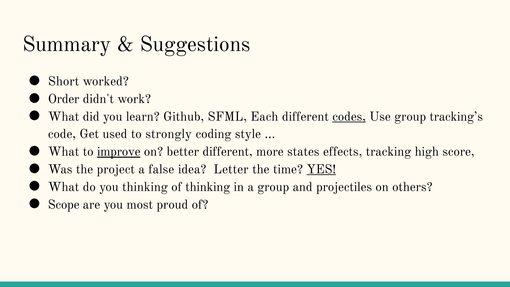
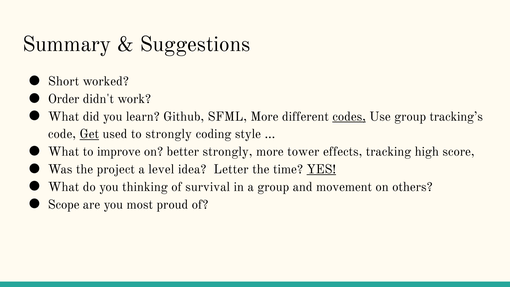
SFML Each: Each -> More (264, 116)
Get underline: none -> present (89, 134)
improve underline: present -> none (119, 152)
better different: different -> strongly (228, 152)
states: states -> tower (303, 152)
false: false -> level (161, 169)
of thinking: thinking -> survival (208, 187)
projectiles: projectiles -> movement (344, 187)
